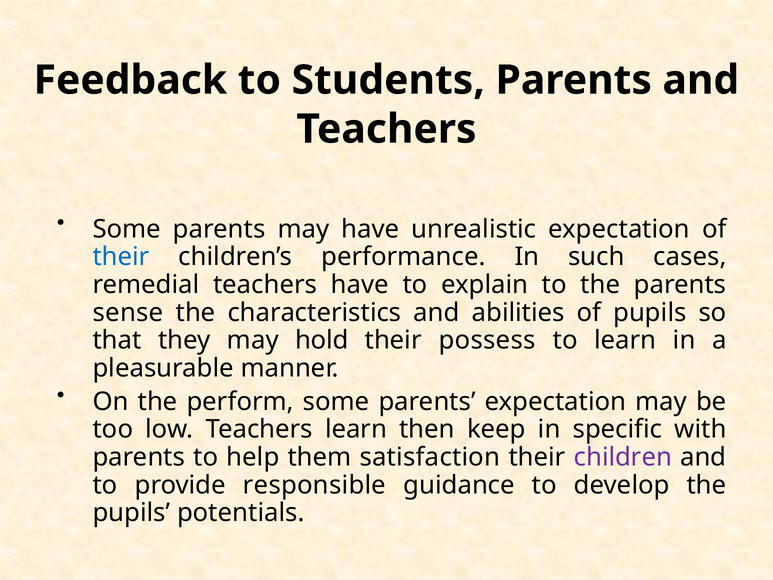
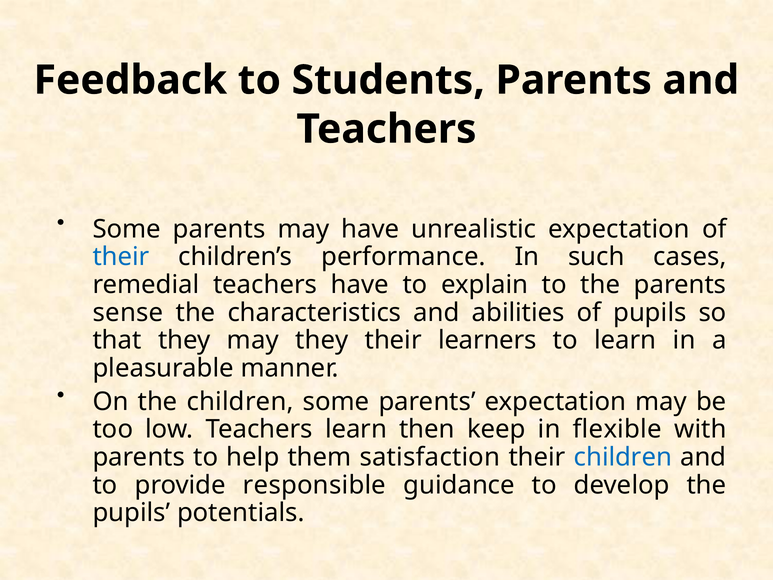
may hold: hold -> they (322, 340)
possess: possess -> learners (487, 340)
the perform: perform -> children (240, 401)
specific: specific -> flexible (617, 429)
children colour: purple -> blue (623, 457)
